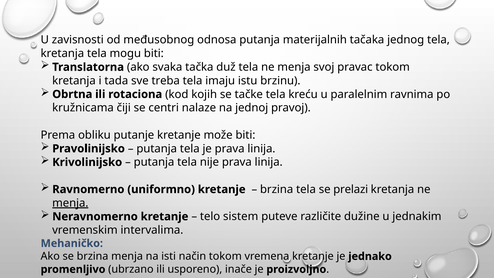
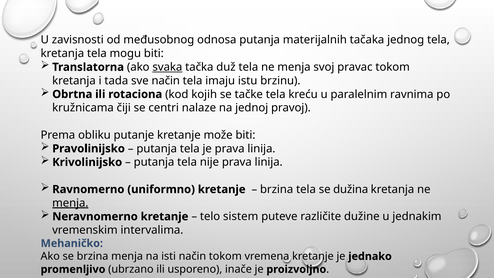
svaka underline: none -> present (167, 67)
sve treba: treba -> način (166, 81)
prelazi: prelazi -> dužina (351, 189)
